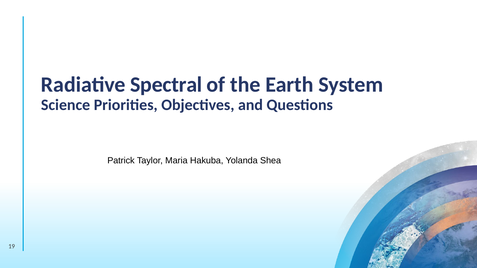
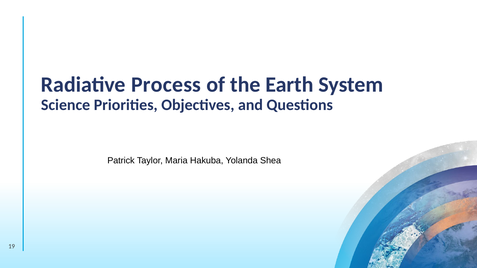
Spectral: Spectral -> Process (166, 85)
